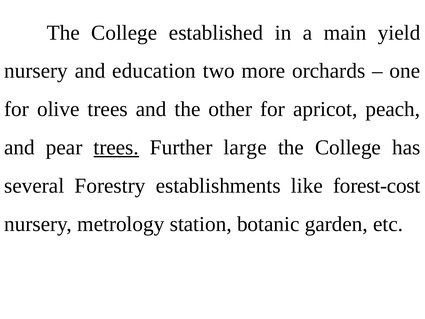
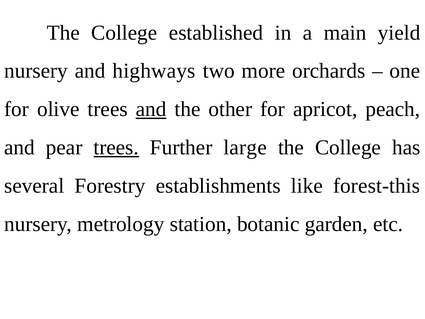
education: education -> highways (154, 71)
and underline: none -> present (151, 109)
forest-cost: forest-cost -> forest-this (377, 186)
